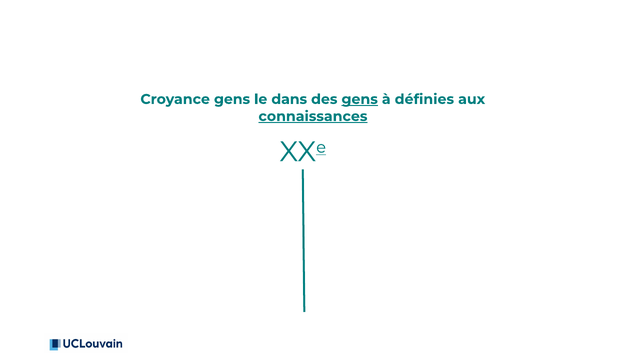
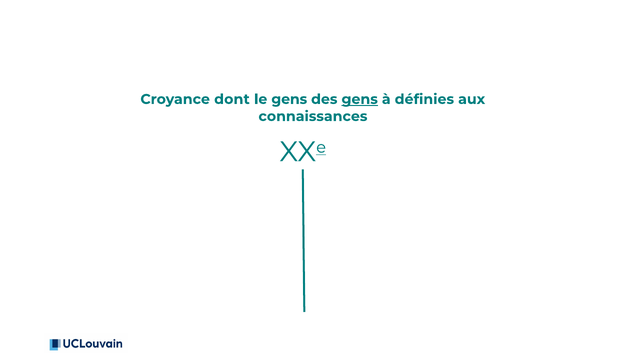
Croyance gens: gens -> dont (232, 99)
le dans: dans -> gens (289, 99)
connaissances underline: present -> none (313, 117)
